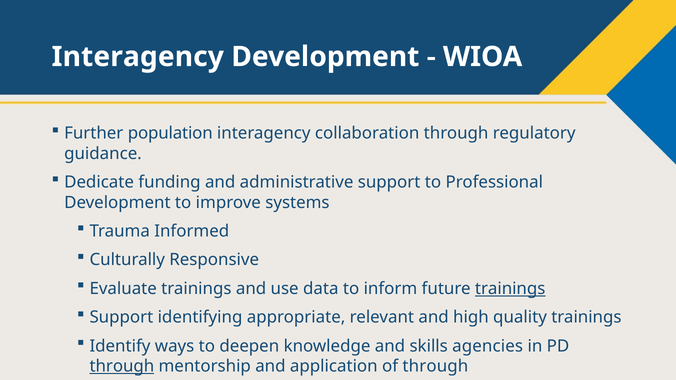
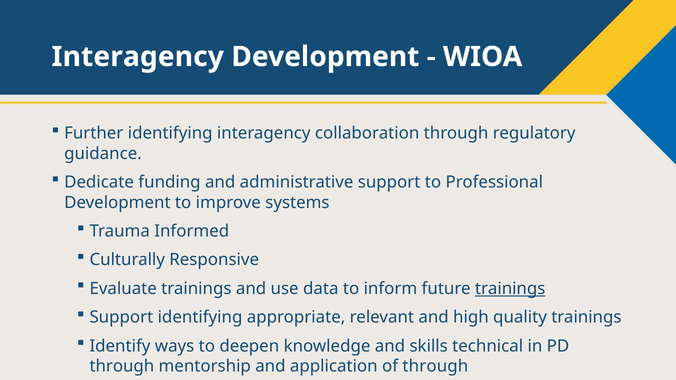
Further population: population -> identifying (170, 133)
agencies: agencies -> technical (488, 346)
through underline: present -> none (122, 367)
